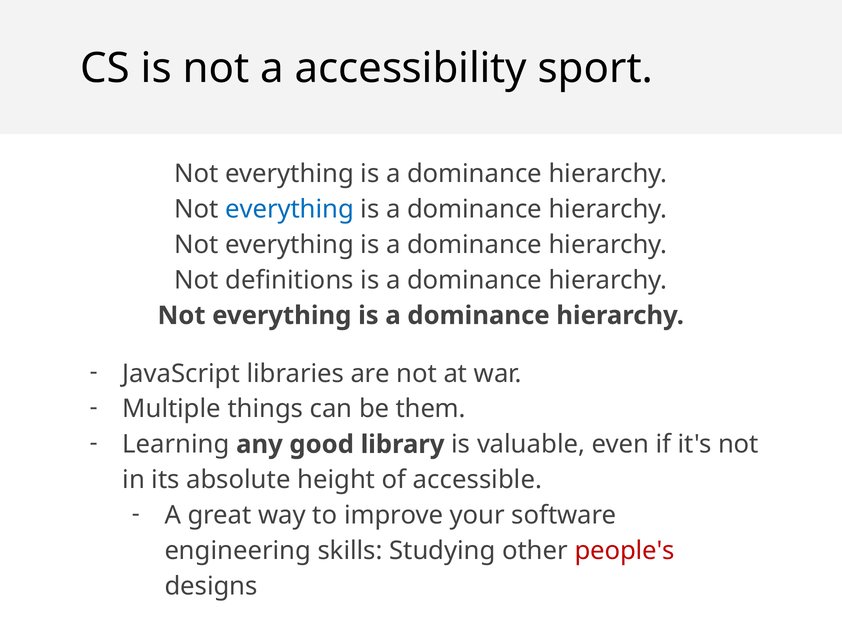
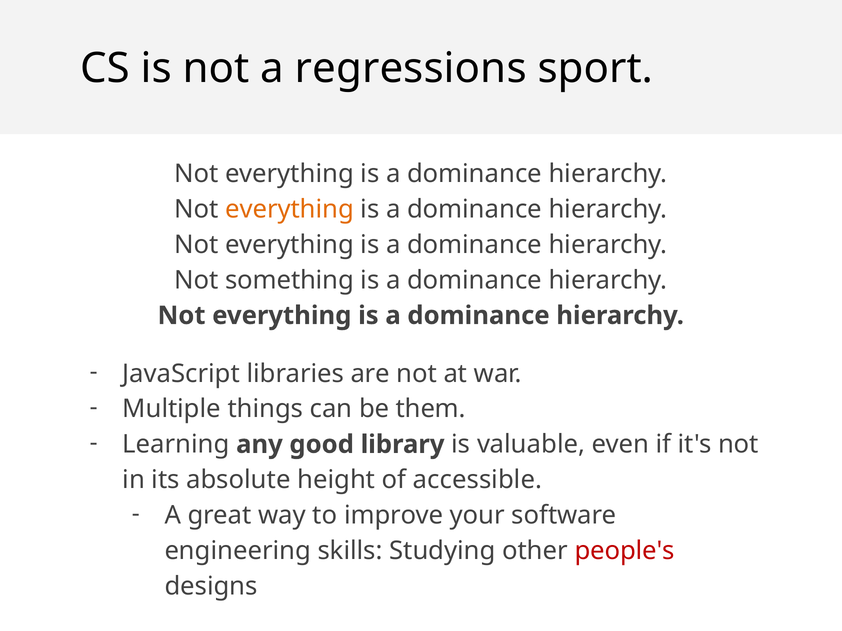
accessibility: accessibility -> regressions (411, 69)
everything colour: blue -> orange (290, 209)
definitions: definitions -> something (290, 280)
